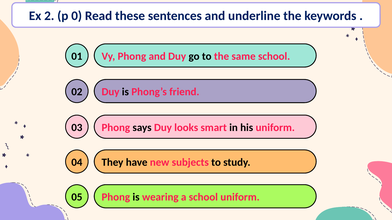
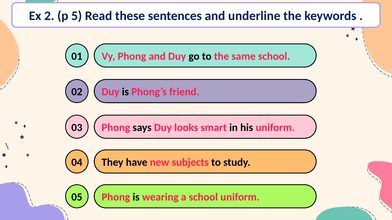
0: 0 -> 5 (77, 16)
